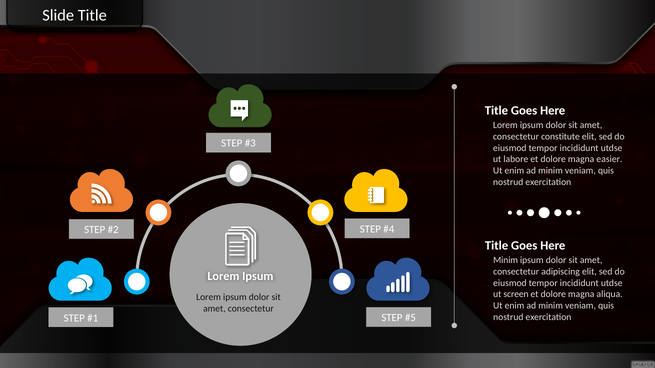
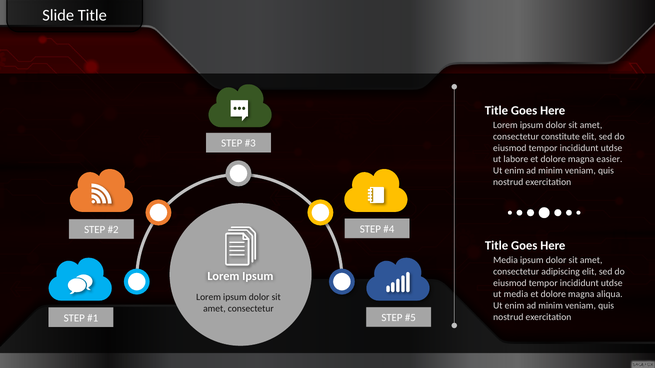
Minim: Minim -> Media (506, 260)
ut screen: screen -> media (516, 295)
